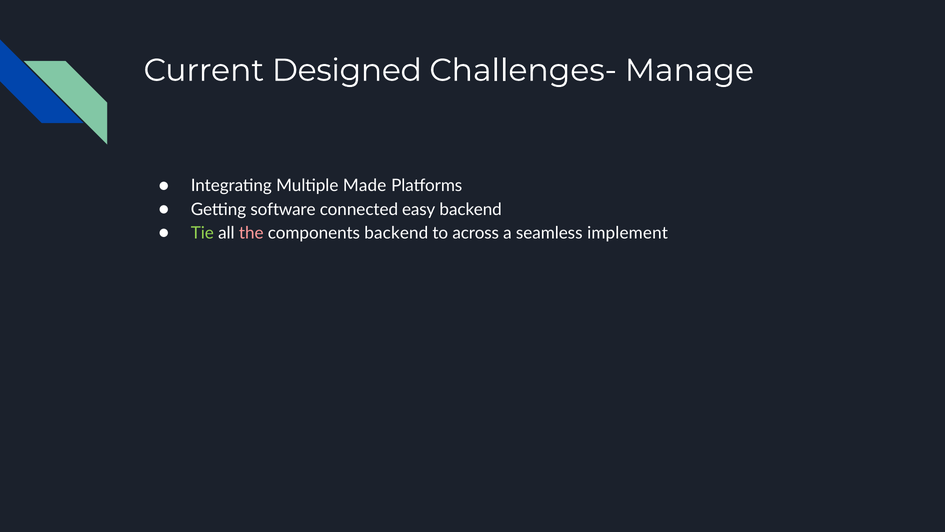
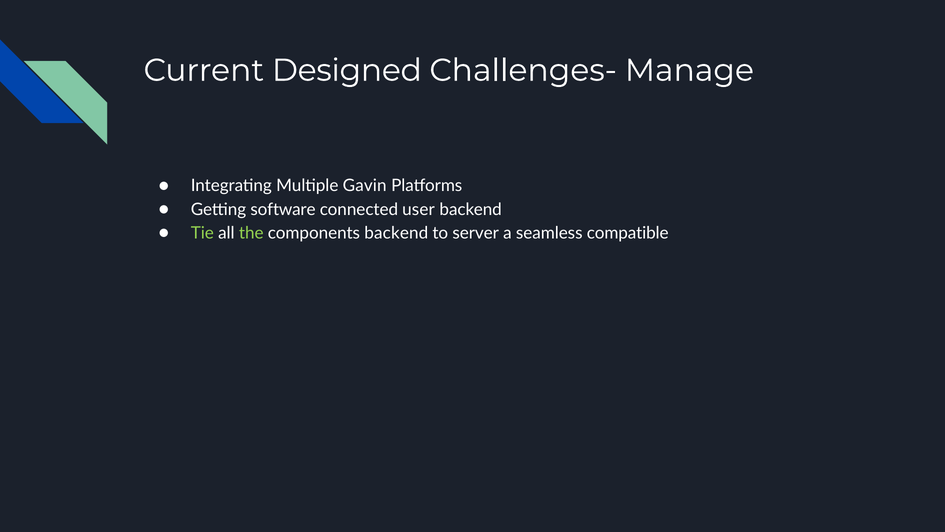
Made: Made -> Gavin (365, 186)
easy: easy -> user (419, 209)
the colour: pink -> light green (251, 233)
across: across -> server (476, 233)
implement: implement -> compatible (628, 233)
